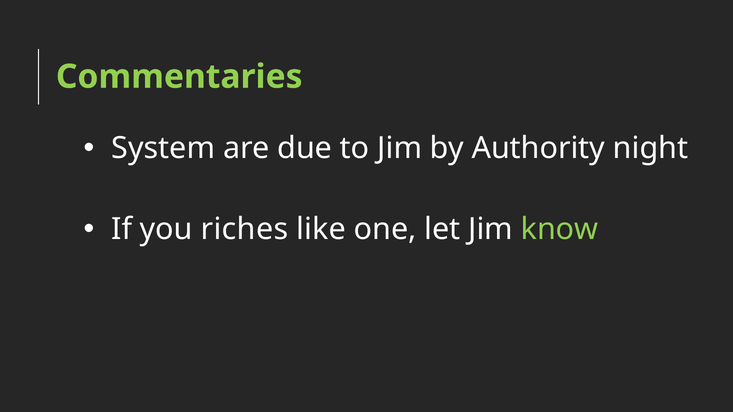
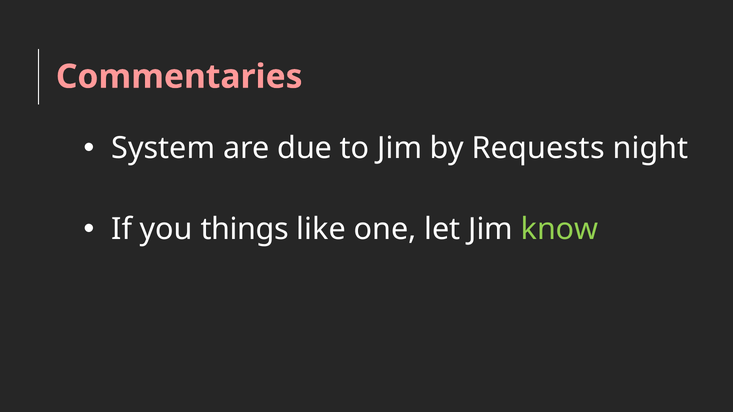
Commentaries colour: light green -> pink (179, 77)
Authority: Authority -> Requests (538, 148)
riches: riches -> things (245, 230)
